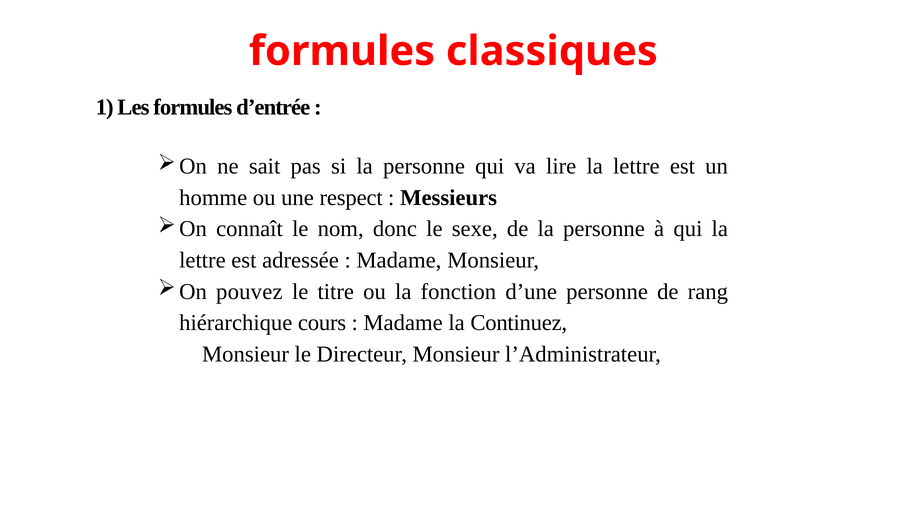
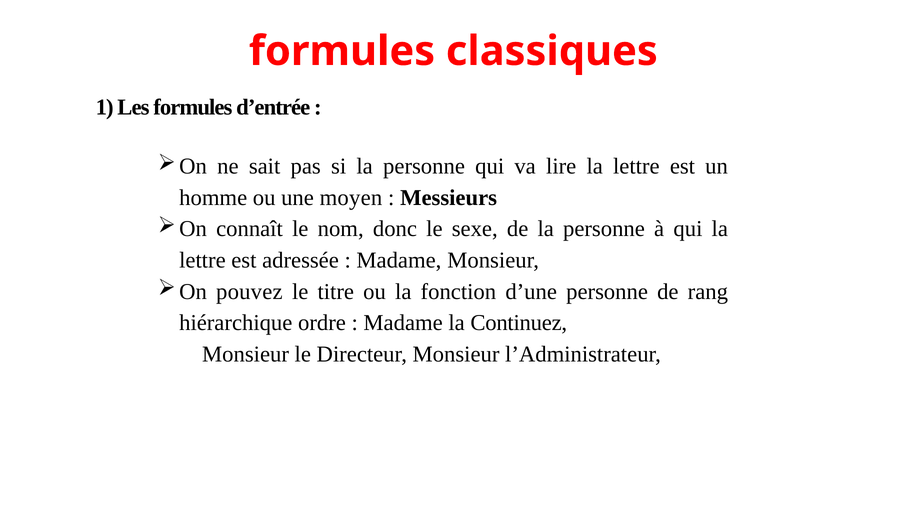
respect: respect -> moyen (351, 198)
cours: cours -> ordre (322, 323)
